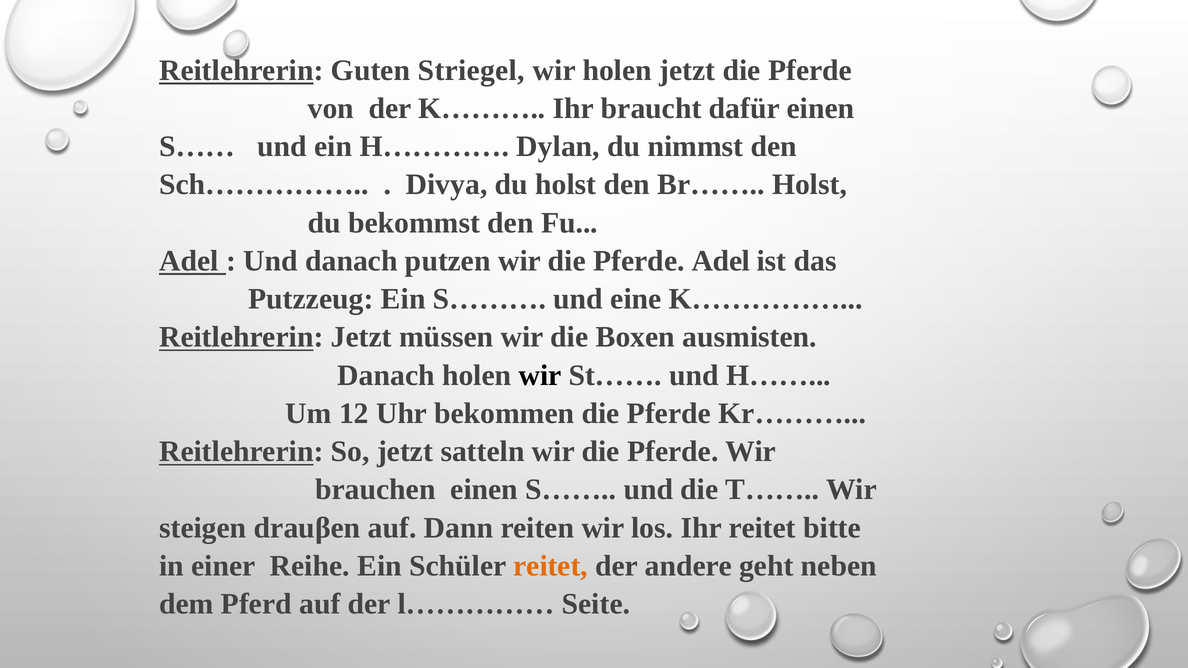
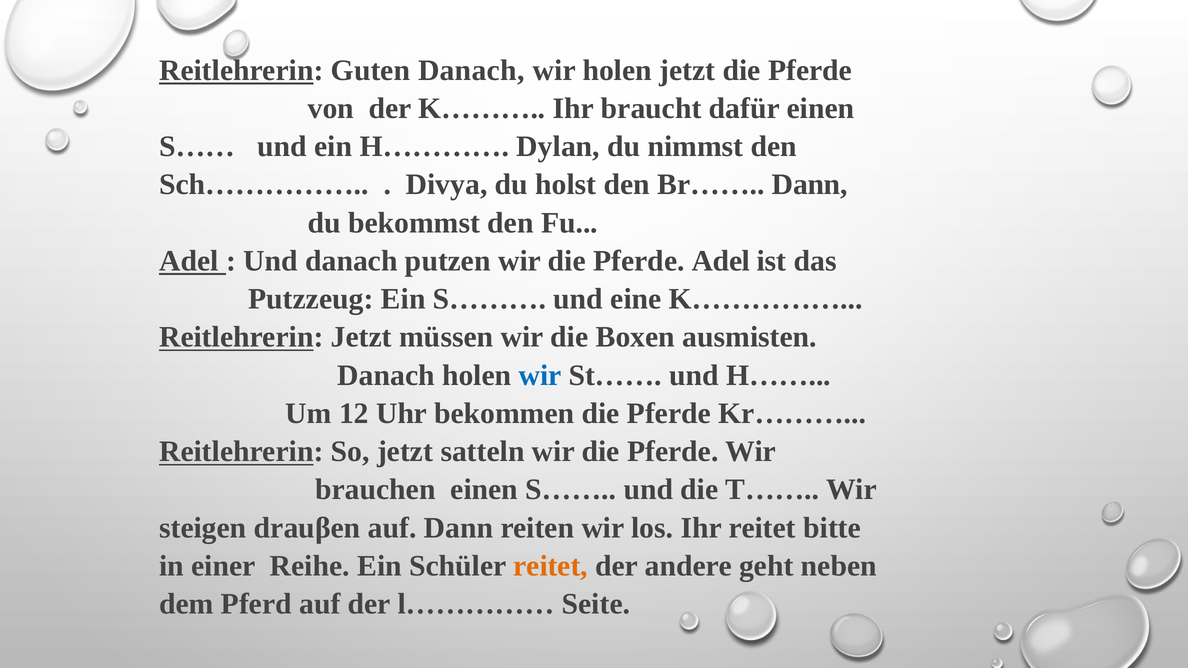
Guten Striegel: Striegel -> Danach (471, 70)
Br…… Holst: Holst -> Dann (810, 185)
wir colour: black -> blue (540, 375)
